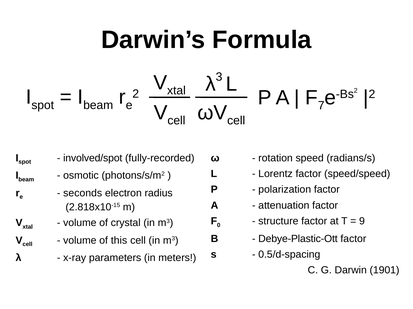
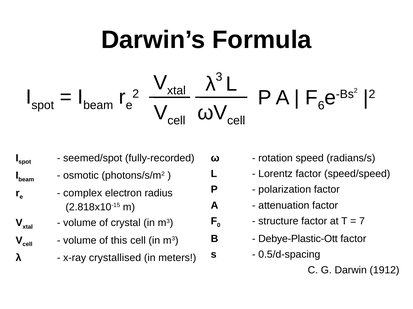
7: 7 -> 6 (321, 106)
involved/spot: involved/spot -> seemed/spot (93, 158)
seconds: seconds -> complex (83, 193)
9: 9 -> 7 (362, 222)
parameters: parameters -> crystallised (115, 258)
1901: 1901 -> 1912 (385, 271)
